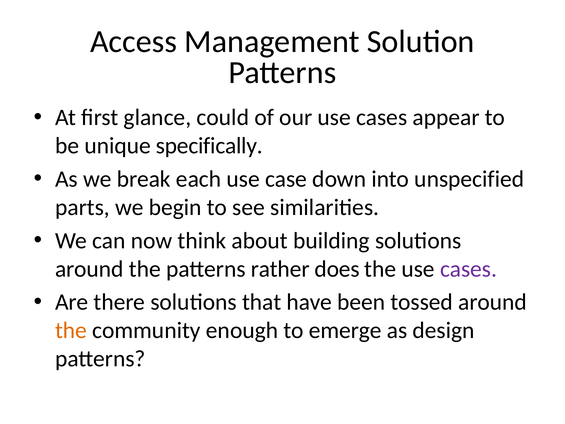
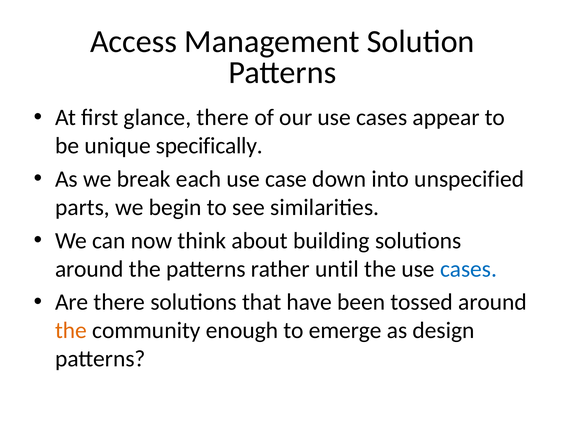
glance could: could -> there (223, 117)
does: does -> until (337, 269)
cases colour: purple -> blue (469, 269)
